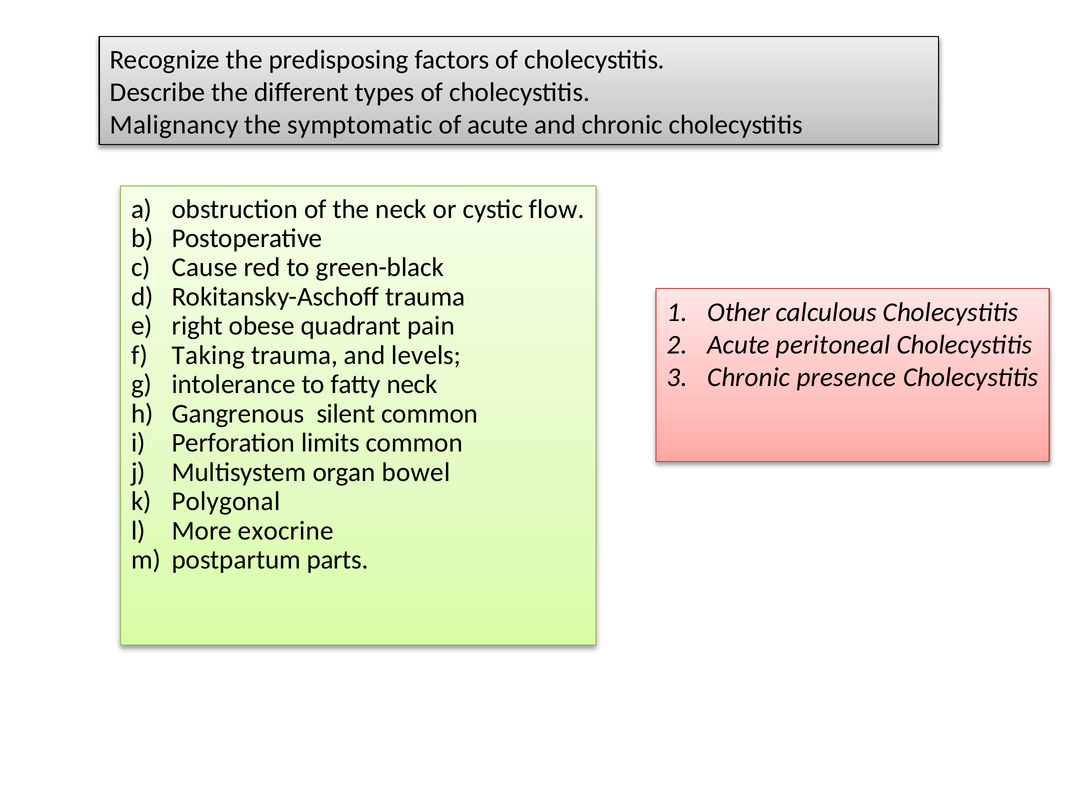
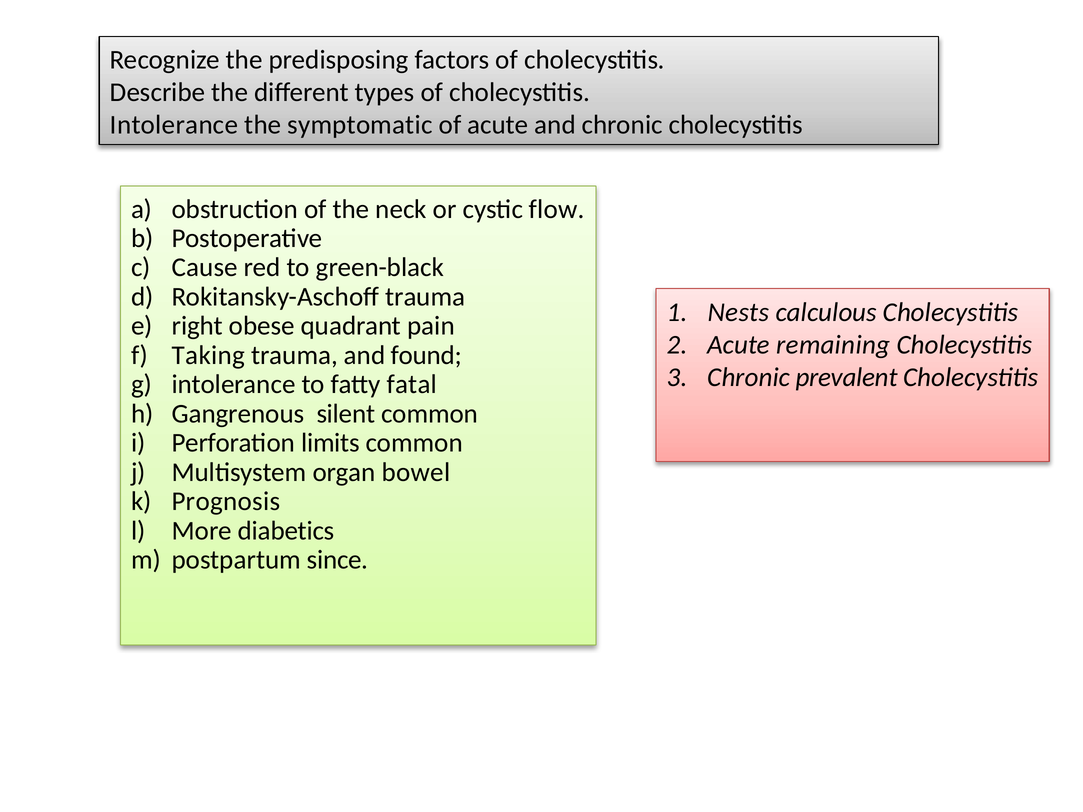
Malignancy: Malignancy -> Intolerance (174, 125)
Other: Other -> Nests (738, 312)
peritoneal: peritoneal -> remaining (833, 345)
levels: levels -> found (426, 355)
presence: presence -> prevalent (847, 377)
fatty neck: neck -> fatal (412, 385)
Polygonal: Polygonal -> Prognosis (226, 502)
exocrine: exocrine -> diabetics (286, 531)
parts: parts -> since (338, 560)
